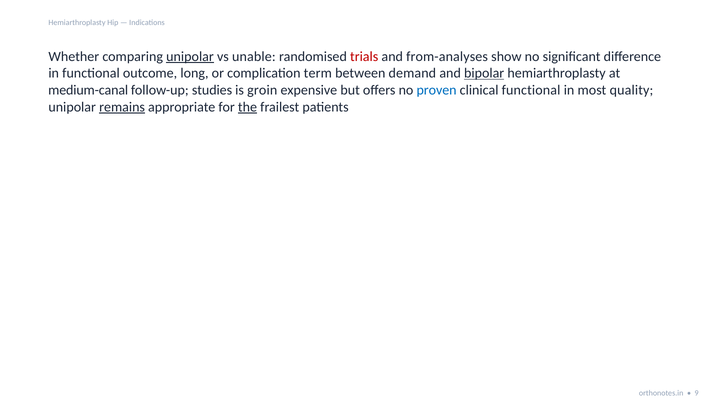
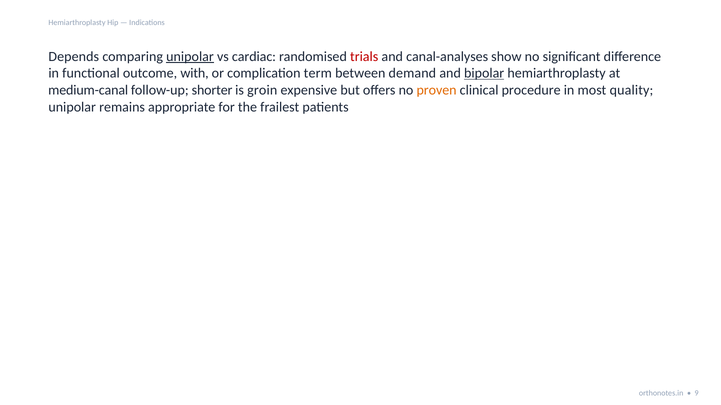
Whether: Whether -> Depends (74, 57)
unable: unable -> cardiac (254, 57)
from-analyses: from-analyses -> canal-analyses (447, 57)
long: long -> with (195, 73)
studies: studies -> shorter (212, 90)
proven colour: blue -> orange (437, 90)
clinical functional: functional -> procedure (531, 90)
remains underline: present -> none (122, 107)
the underline: present -> none (247, 107)
